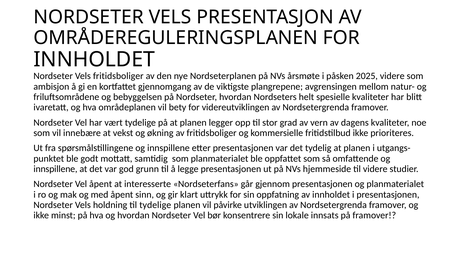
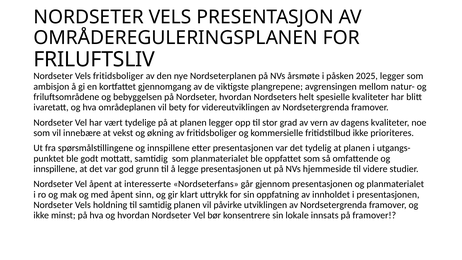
INNHOLDET: INNHOLDET -> FRILUFTSLIV (94, 60)
2025 videre: videre -> legger (392, 76)
til tydelige: tydelige -> samtidig (155, 205)
